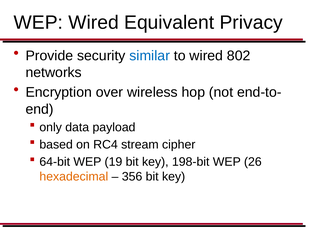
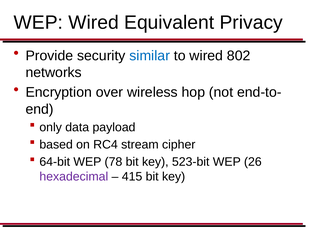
19: 19 -> 78 (113, 162)
198-bit: 198-bit -> 523-bit (191, 162)
hexadecimal colour: orange -> purple (74, 176)
356: 356 -> 415 (132, 176)
